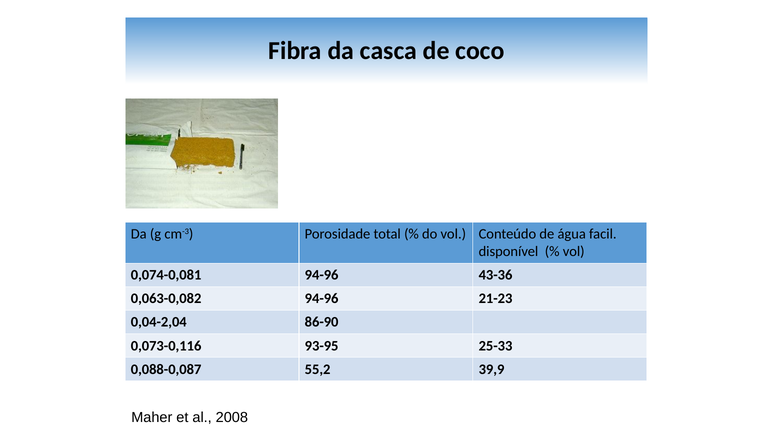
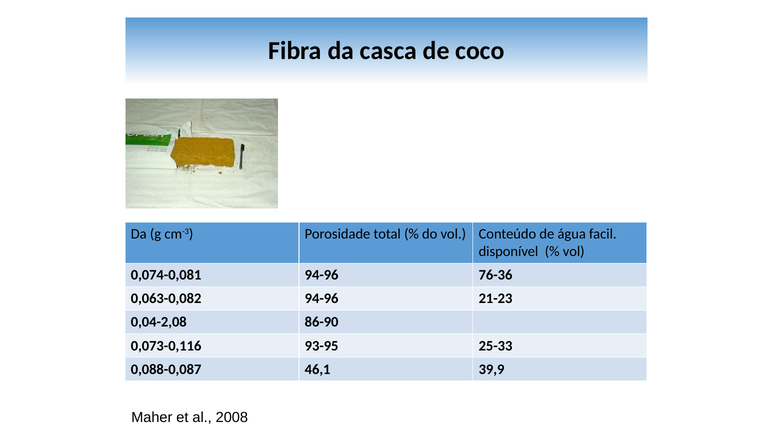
43-36: 43-36 -> 76-36 (496, 275)
0,04-2,04: 0,04-2,04 -> 0,04-2,08 (159, 322)
55,2: 55,2 -> 46,1 (318, 369)
